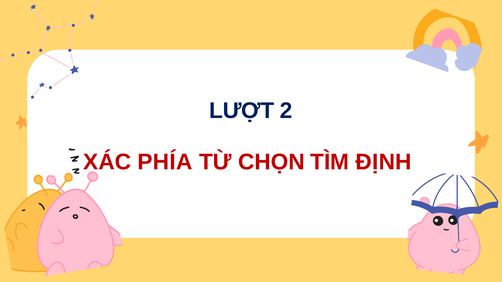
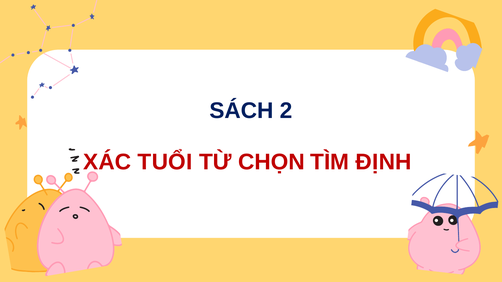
LƯỢT: LƯỢT -> SÁCH (242, 111)
PHÍA: PHÍA -> TUỔI (165, 162)
